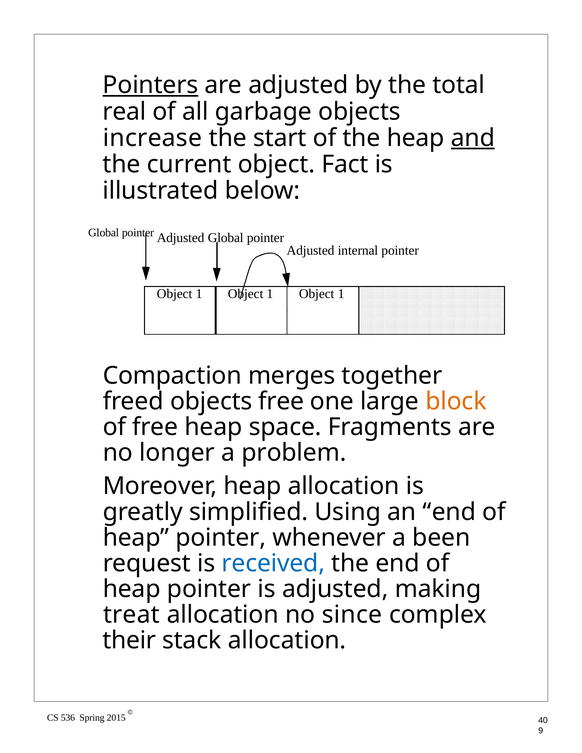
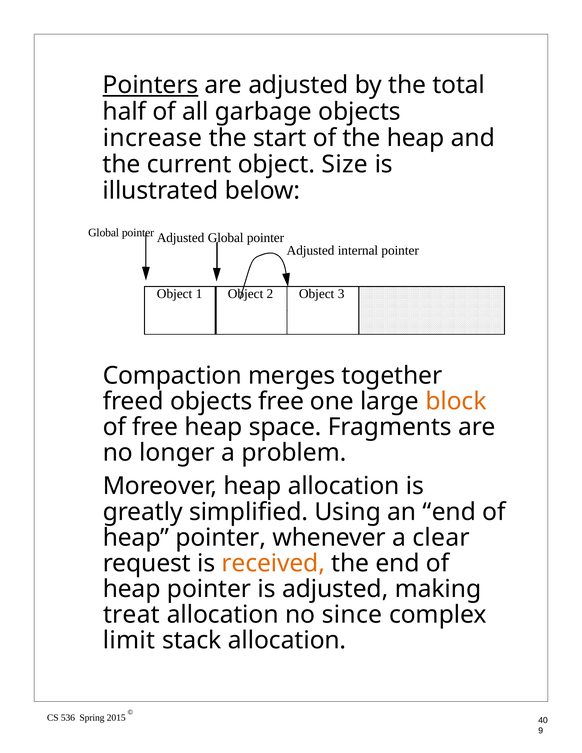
real: real -> half (124, 112)
and underline: present -> none (473, 138)
Fact: Fact -> Size (345, 164)
1: 1 -> 2 (270, 294)
1: 1 -> 3 (341, 294)
been: been -> clear (441, 538)
received colour: blue -> orange (273, 563)
their: their -> limit (129, 640)
